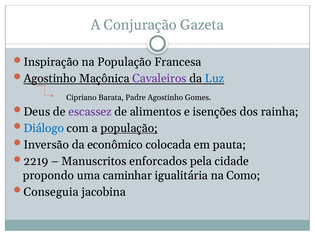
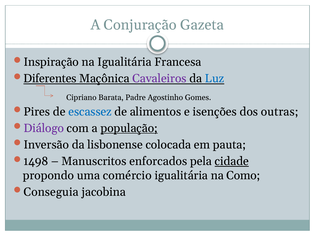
na População: População -> Igualitária (124, 62)
Agostinho: Agostinho -> Diferentes (50, 79)
Deus: Deus -> Pires (37, 112)
escassez colour: purple -> blue (90, 112)
rainha: rainha -> outras (280, 112)
Diálogo colour: blue -> purple (44, 128)
econômico: econômico -> lisbonense (115, 145)
2219: 2219 -> 1498 (36, 161)
cidade underline: none -> present (232, 161)
caminhar: caminhar -> comércio (127, 176)
